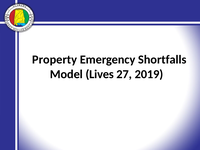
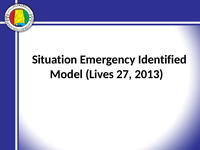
Property: Property -> Situation (55, 60)
Shortfalls: Shortfalls -> Identified (162, 60)
2019: 2019 -> 2013 (149, 74)
